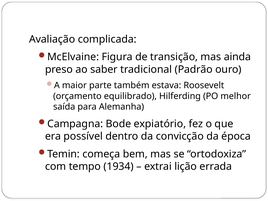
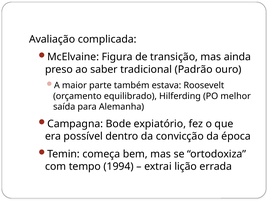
1934: 1934 -> 1994 (119, 167)
